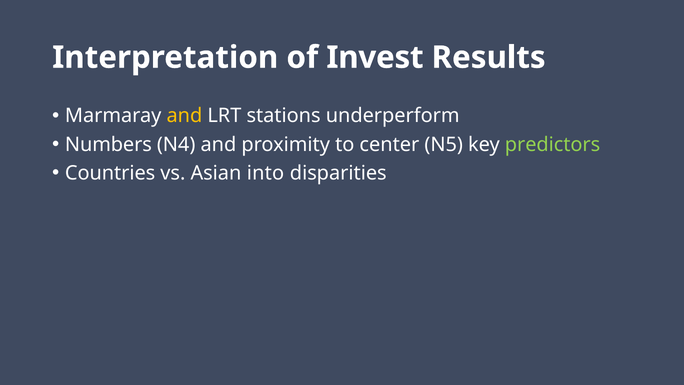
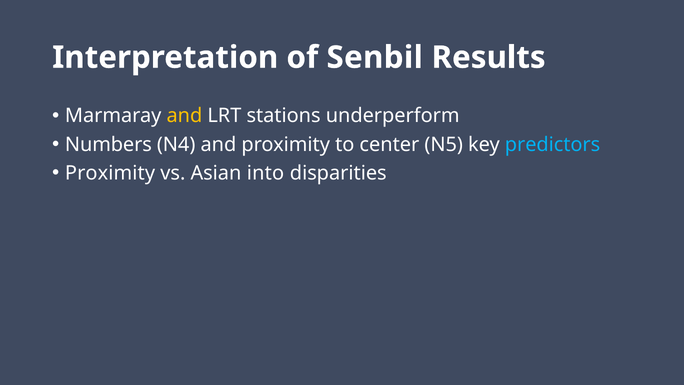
Invest: Invest -> Senbil (375, 57)
predictors colour: light green -> light blue (553, 144)
Countries: Countries -> Proximity (110, 173)
